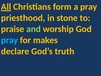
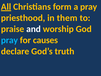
stone: stone -> them (67, 18)
and colour: light green -> white (34, 29)
makes: makes -> causes (45, 40)
